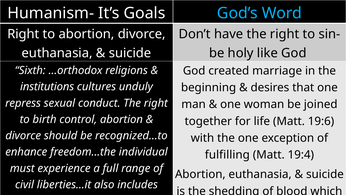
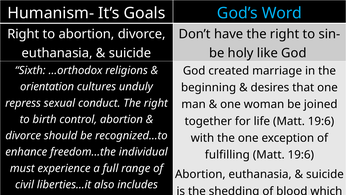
institutions: institutions -> orientation (47, 87)
19:4: 19:4 -> 19:6 (301, 155)
